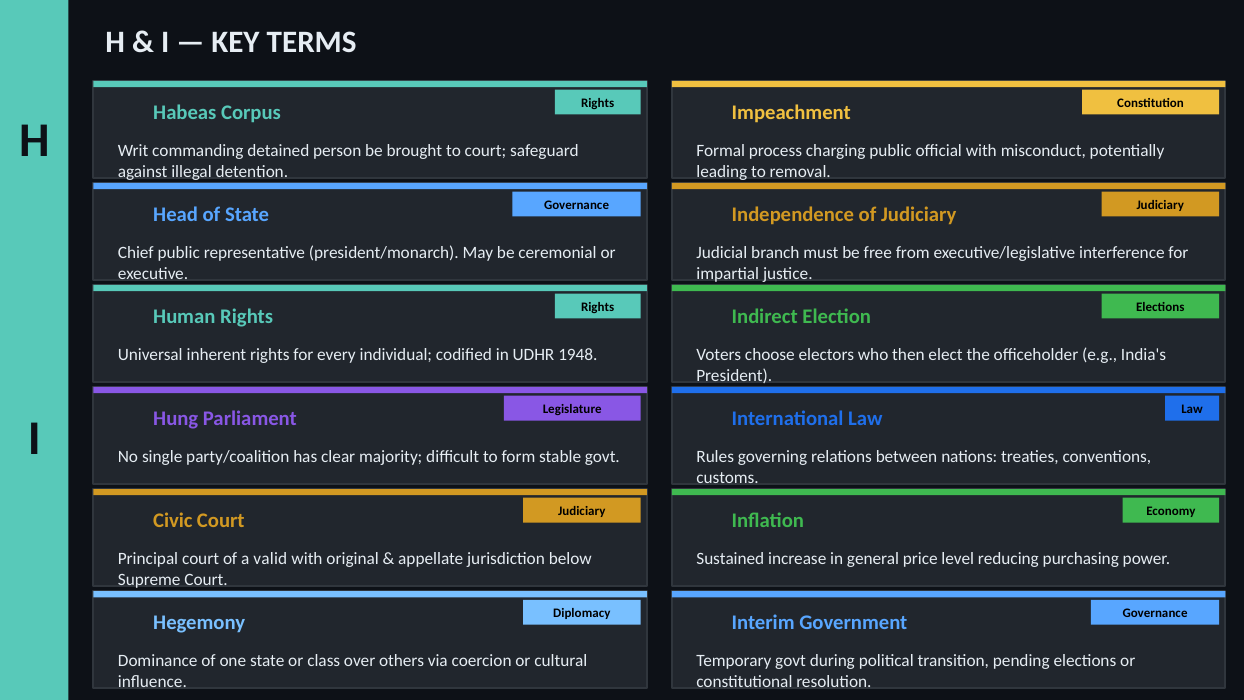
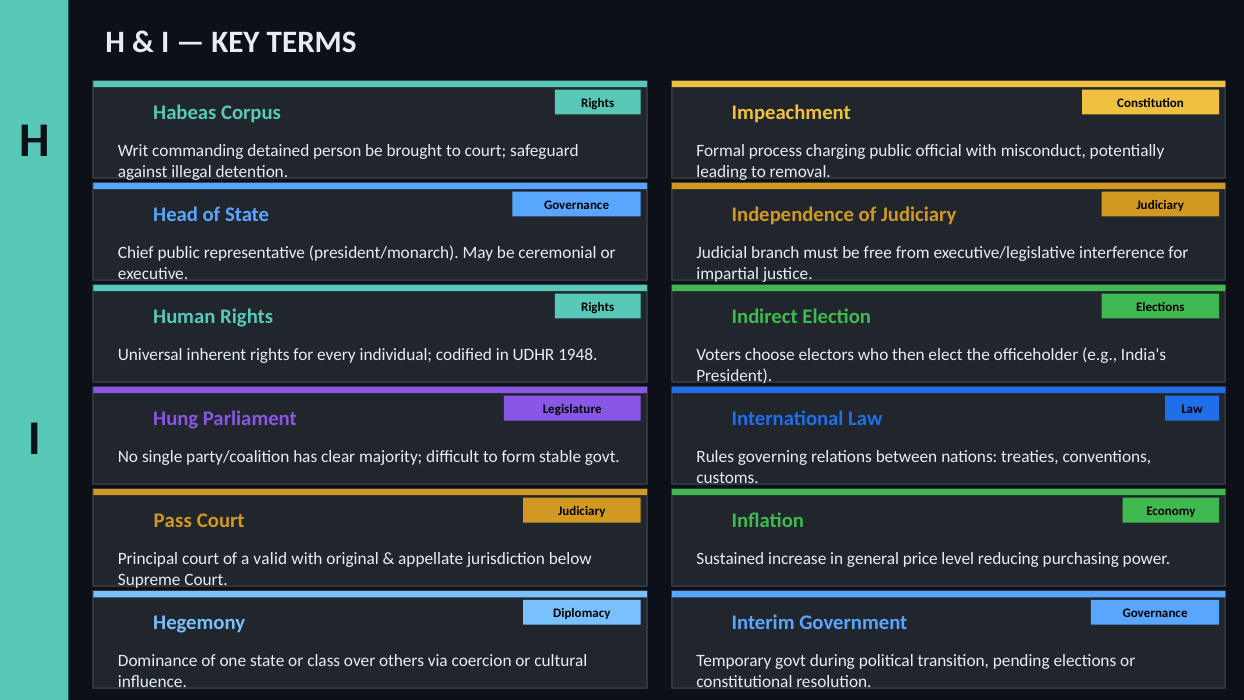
Civic: Civic -> Pass (173, 520)
